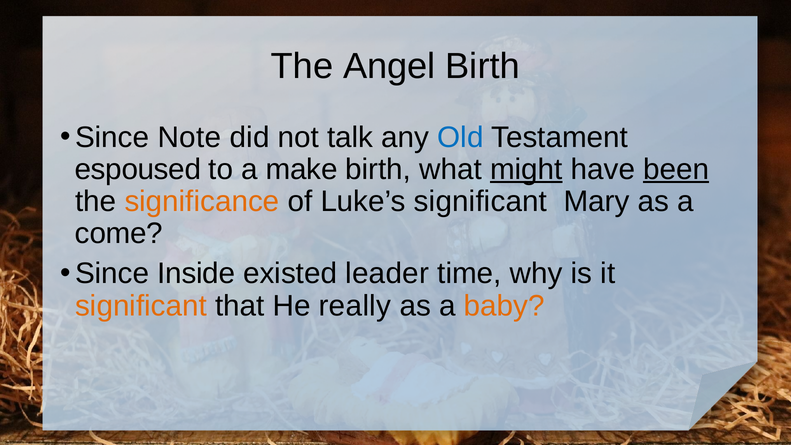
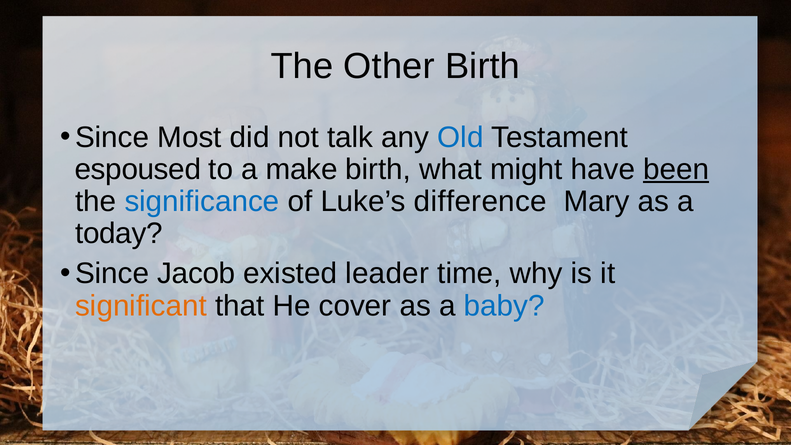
Angel: Angel -> Other (389, 66)
Note: Note -> Most (190, 137)
might underline: present -> none (526, 169)
significance colour: orange -> blue (202, 201)
Luke’s significant: significant -> difference (480, 201)
come: come -> today (119, 233)
Inside: Inside -> Jacob (196, 274)
really: really -> cover (355, 306)
baby colour: orange -> blue (504, 306)
